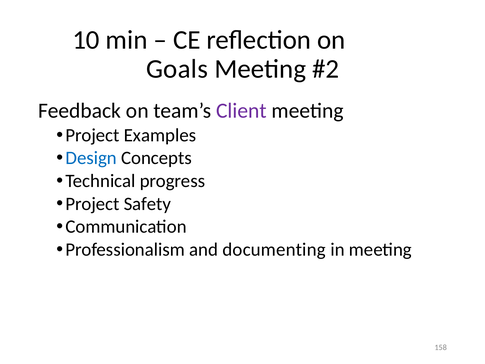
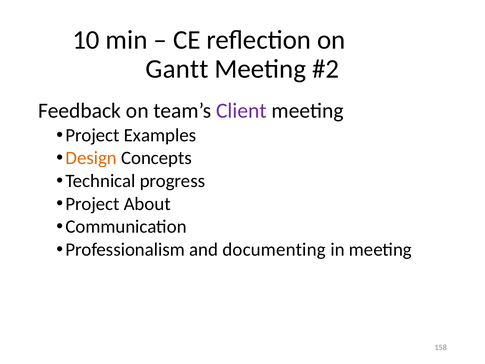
Goals: Goals -> Gantt (177, 69)
Design colour: blue -> orange (91, 158)
Safety: Safety -> About (147, 204)
